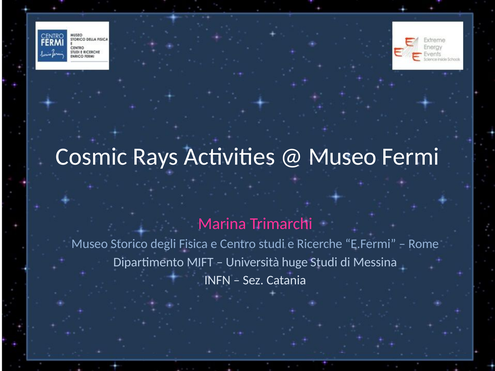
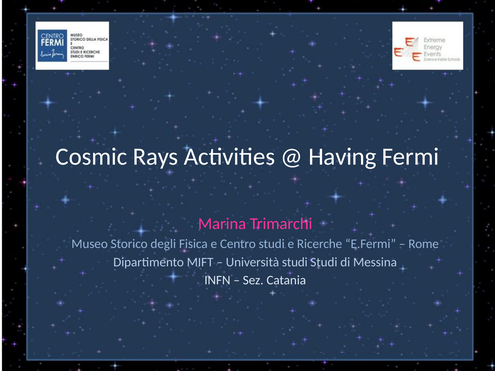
Museo: Museo -> Having (342, 157)
Università huge: huge -> studi (295, 262)
